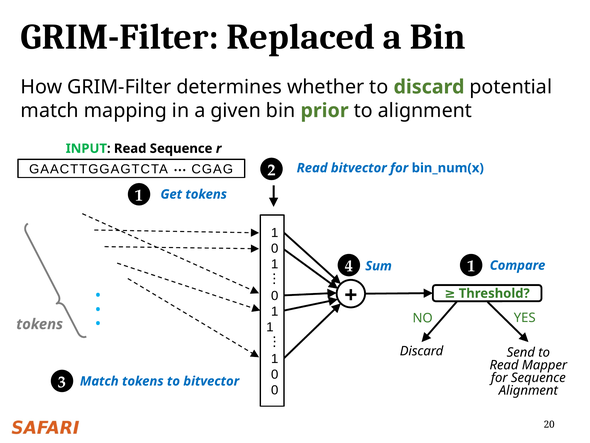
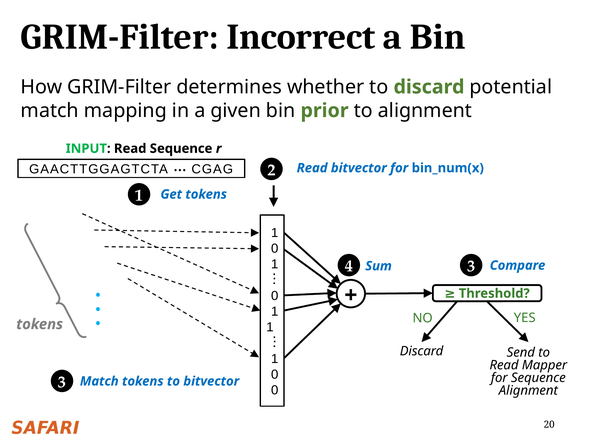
Replaced: Replaced -> Incorrect (301, 37)
4 1: 1 -> 3 (471, 266)
